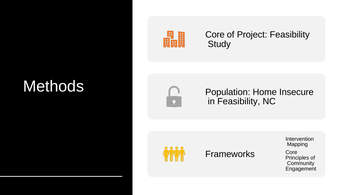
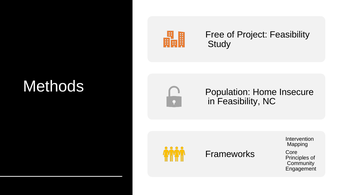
Core: Core -> Free (215, 35)
